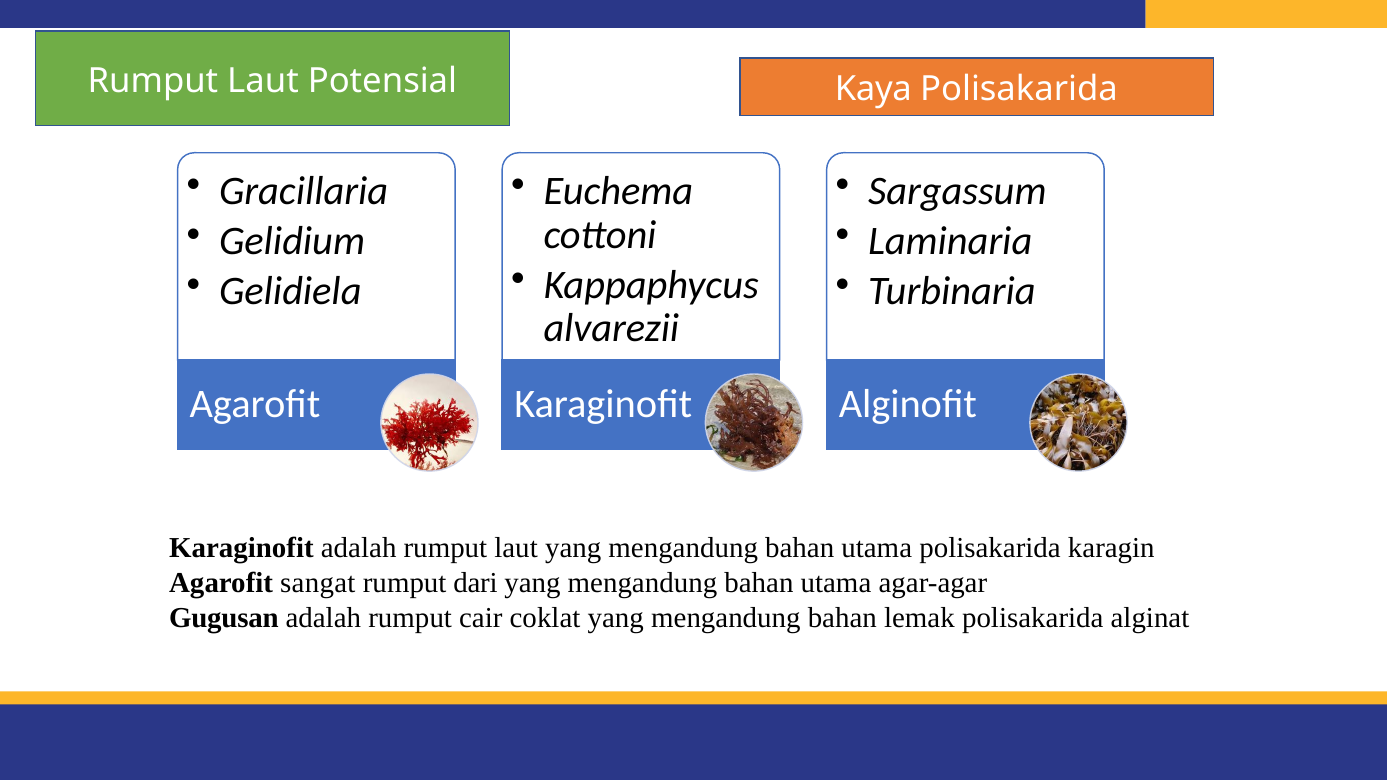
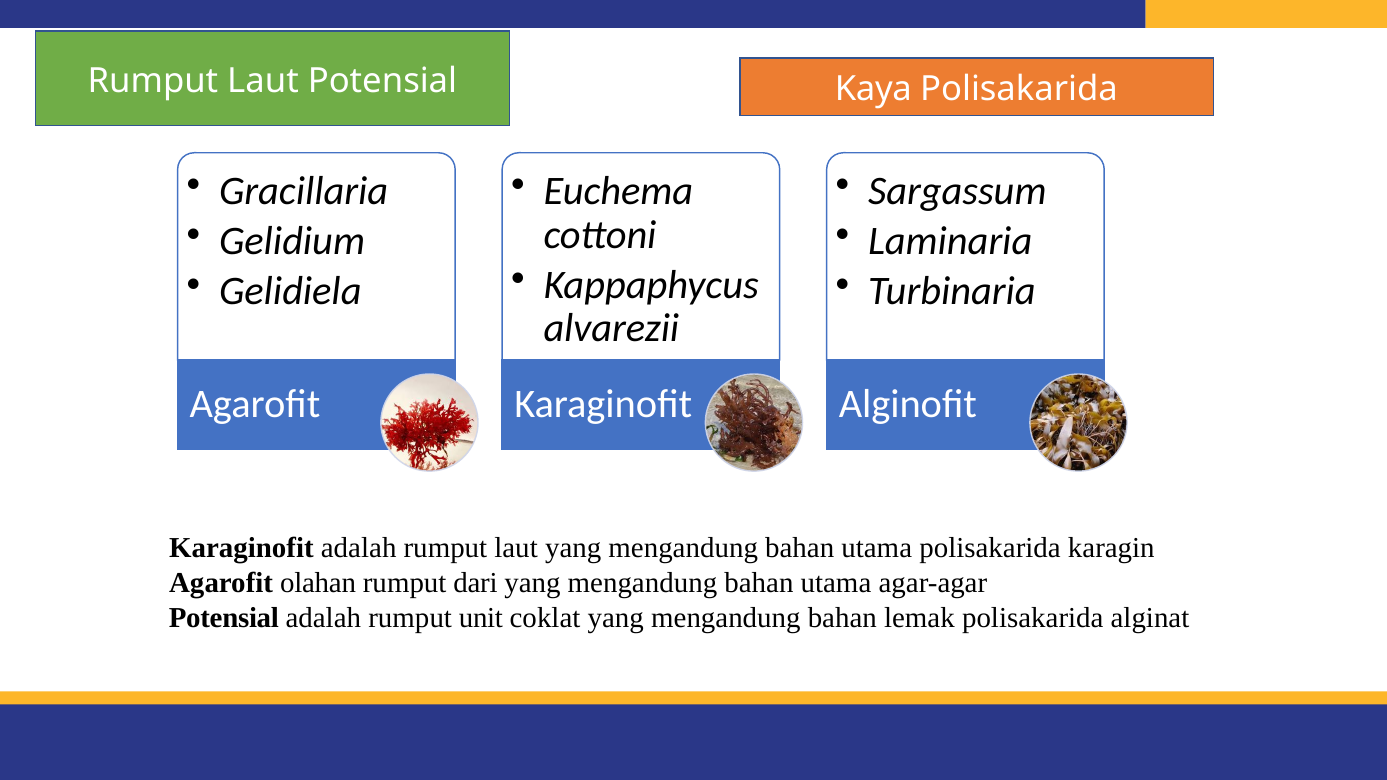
sangat: sangat -> olahan (318, 583)
Gugusan: Gugusan -> Potensial (224, 618)
cair: cair -> unit (481, 618)
